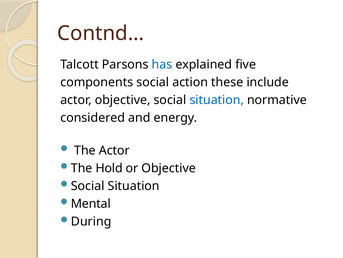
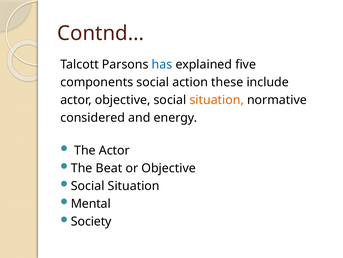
situation colour: blue -> orange (217, 100)
Hold: Hold -> Beat (109, 168)
During: During -> Society (91, 221)
